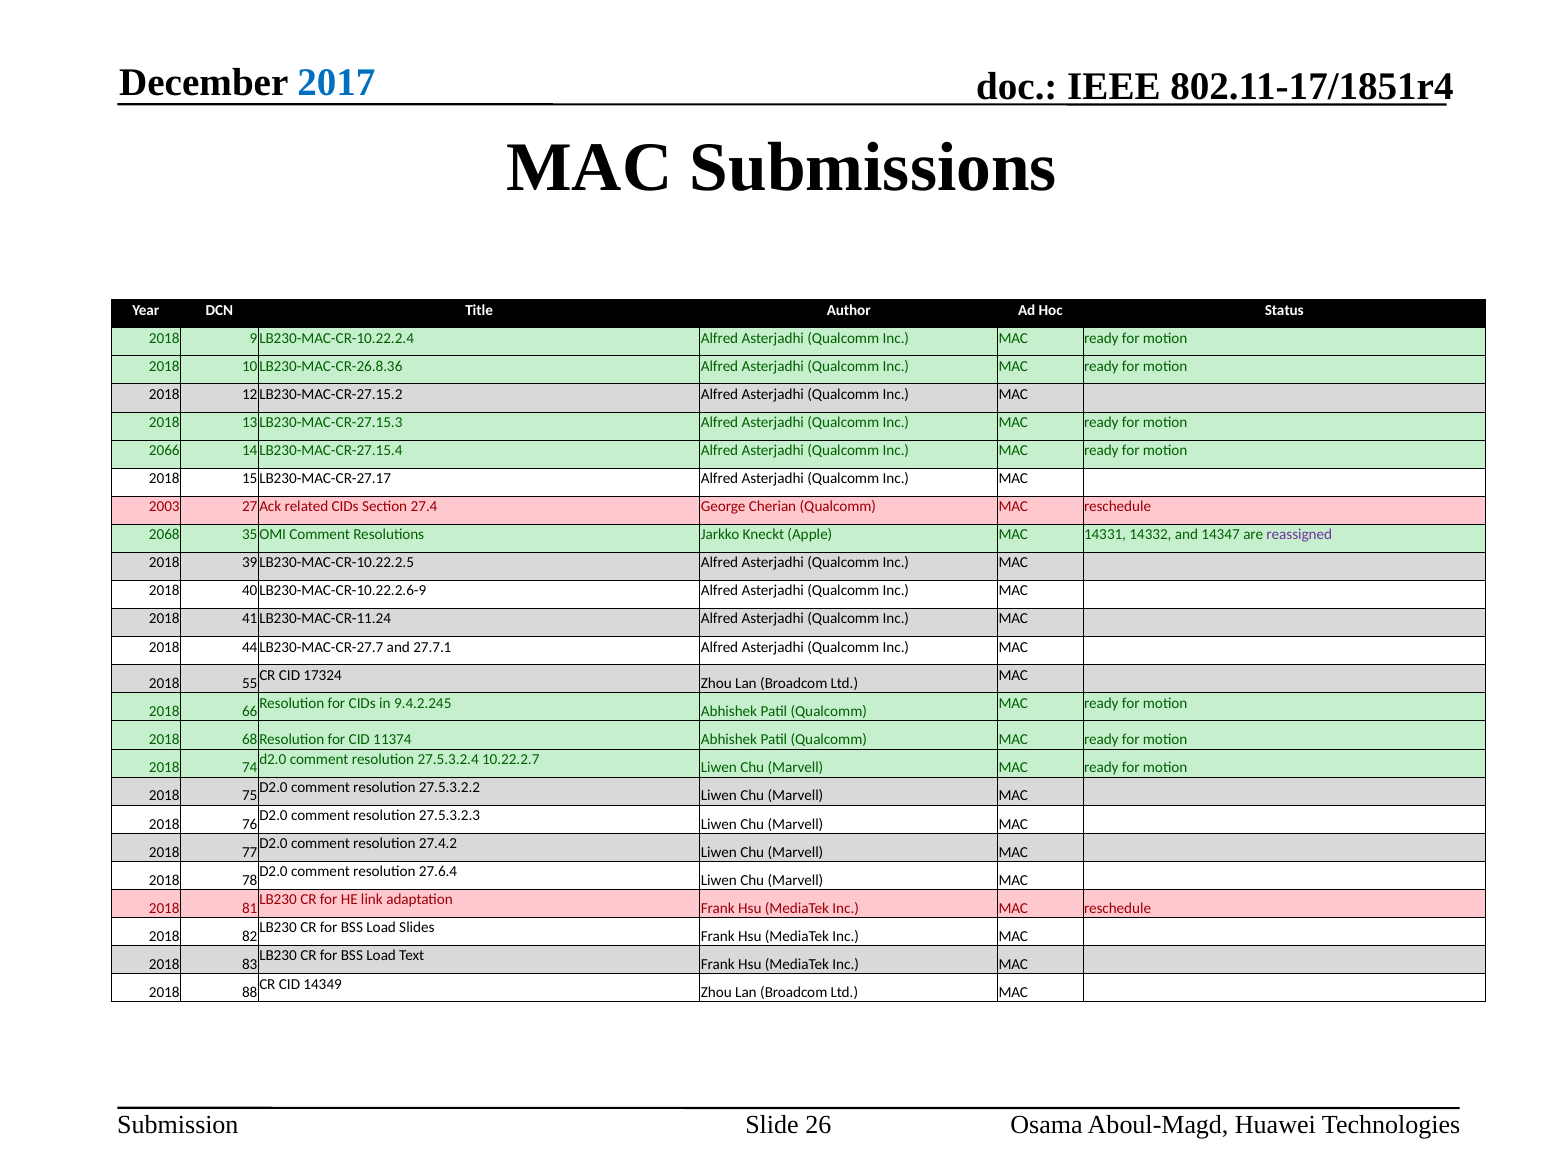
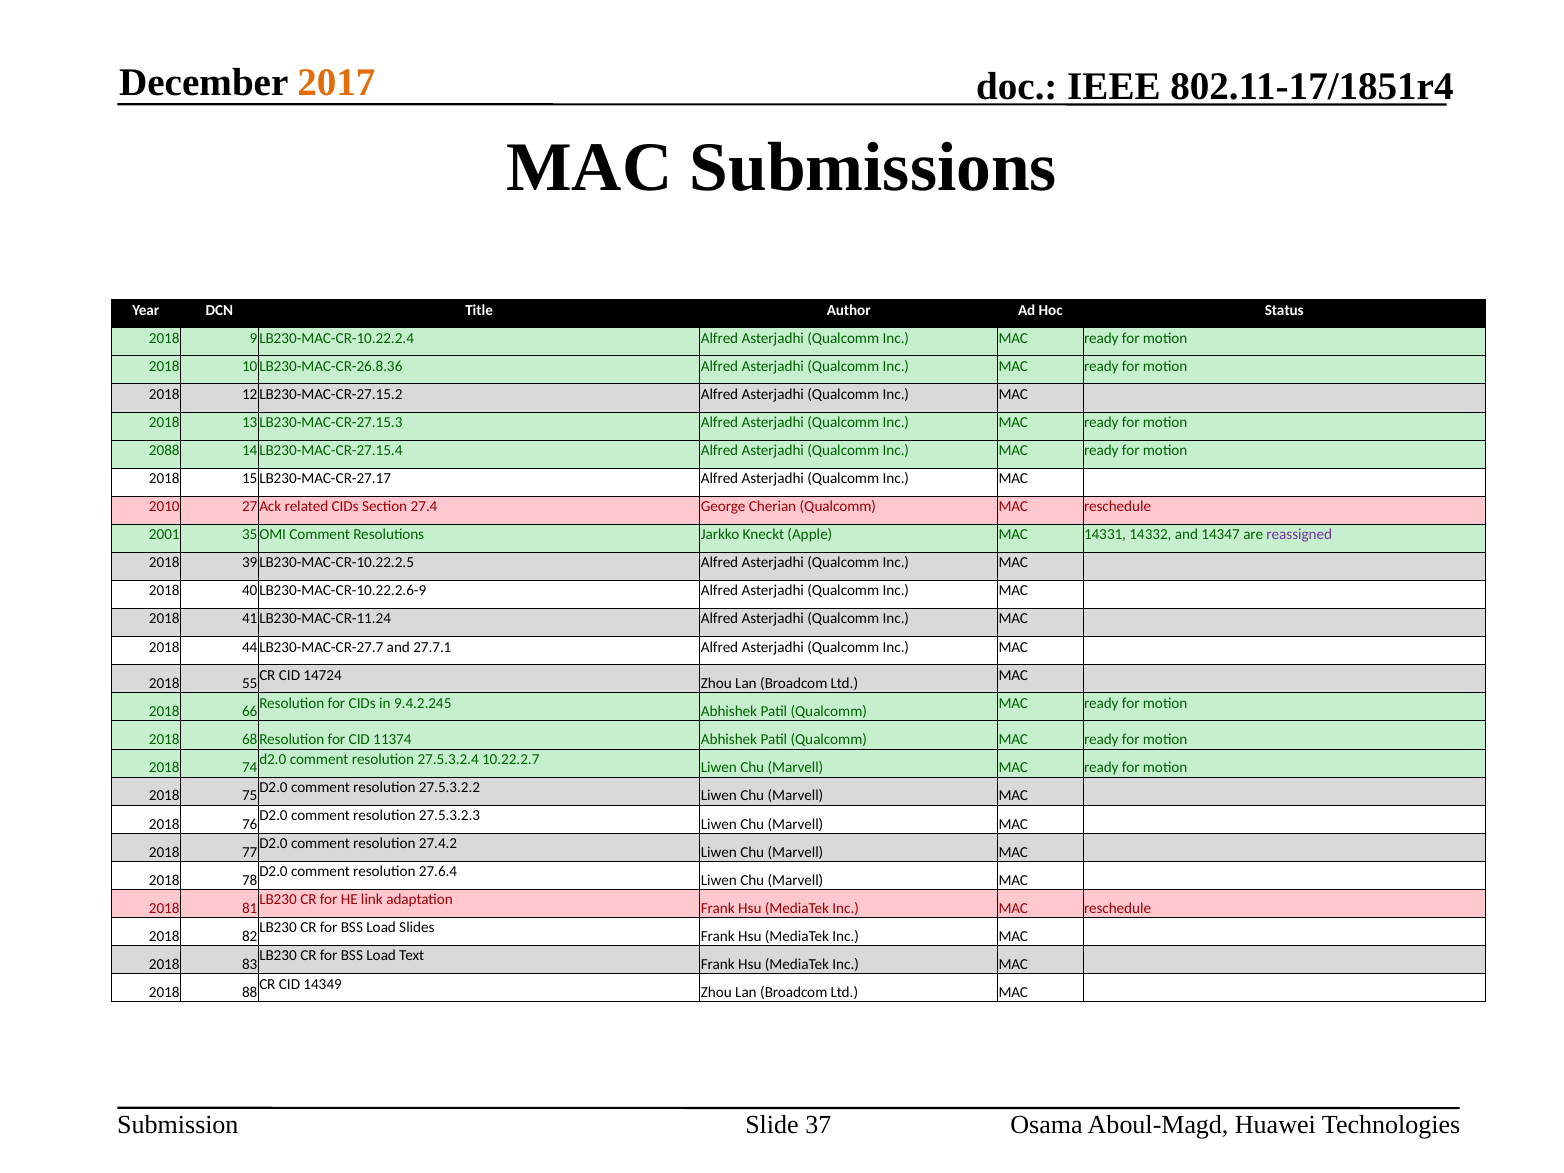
2017 colour: blue -> orange (336, 83)
2066: 2066 -> 2088 (164, 451)
2003: 2003 -> 2010 (164, 507)
2068: 2068 -> 2001 (164, 535)
17324: 17324 -> 14724 (323, 675)
26: 26 -> 37 (818, 1125)
